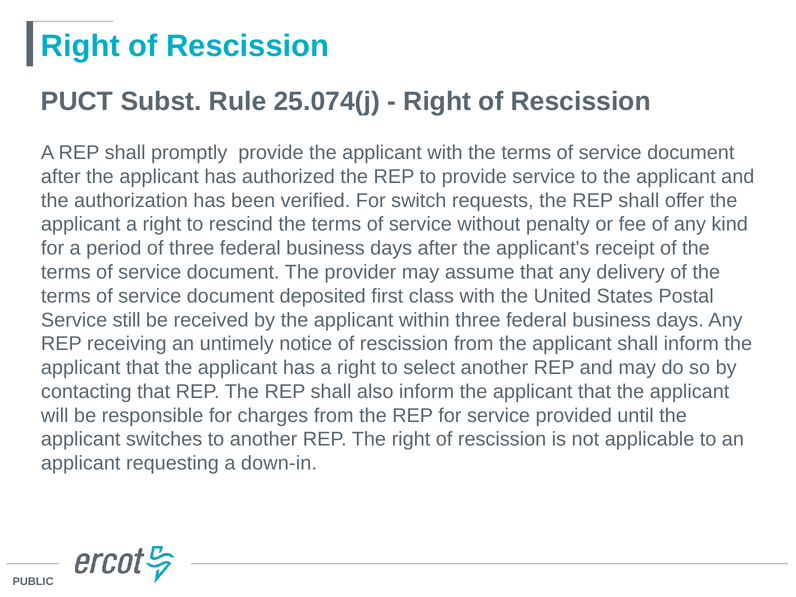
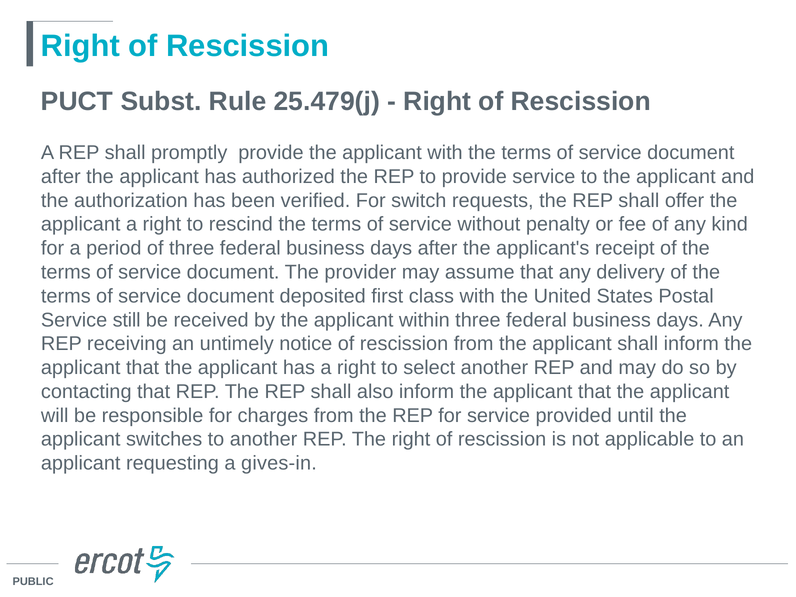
25.074(j: 25.074(j -> 25.479(j (327, 102)
down-in: down-in -> gives-in (279, 463)
